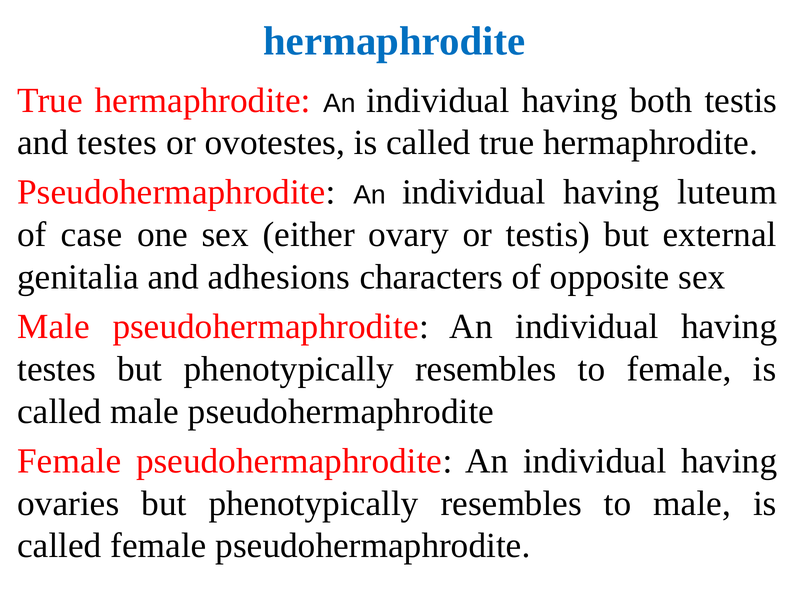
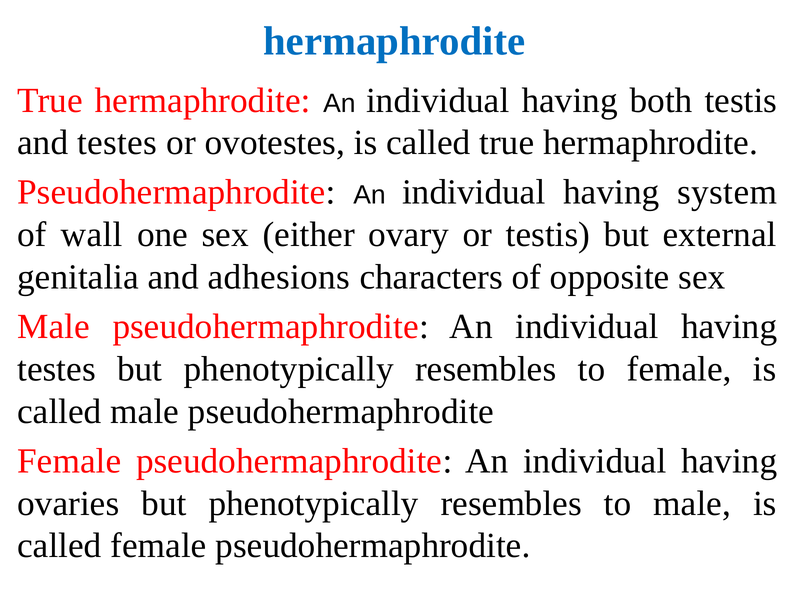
luteum: luteum -> system (727, 192)
case: case -> wall (92, 235)
